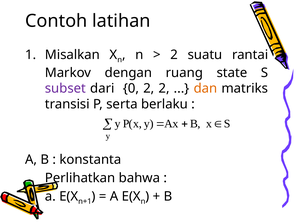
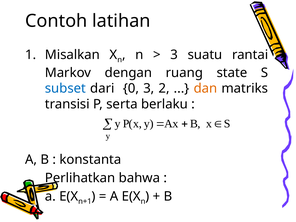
2: 2 -> 3 (174, 55)
subset colour: purple -> blue (65, 88)
0 2: 2 -> 3 (149, 88)
